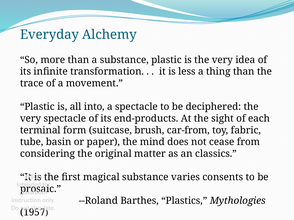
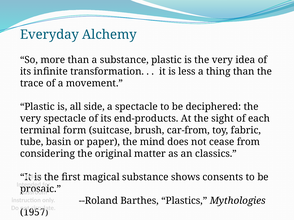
into: into -> side (94, 107)
varies: varies -> shows (186, 178)
